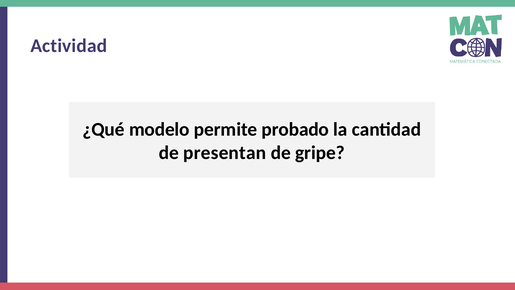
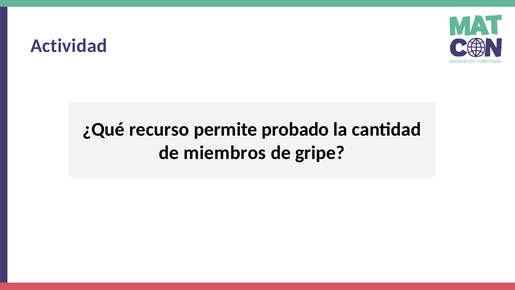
modelo: modelo -> recurso (159, 129)
presentan: presentan -> miembros (225, 153)
